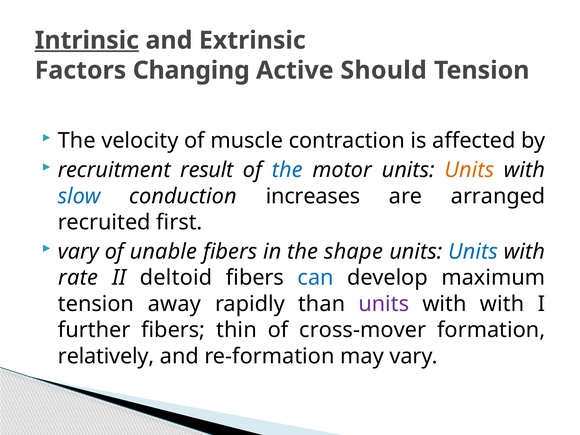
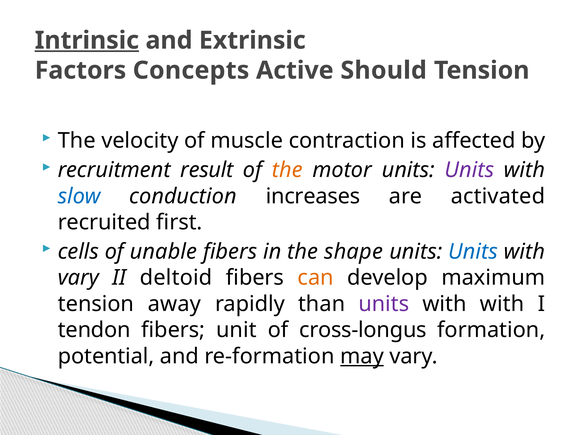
Changing: Changing -> Concepts (191, 70)
the colour: blue -> orange (287, 170)
Units colour: orange -> purple (469, 170)
arranged: arranged -> activated (498, 196)
vary: vary -> cells (78, 252)
rate: rate -> vary (78, 278)
can colour: blue -> orange (316, 278)
further: further -> tendon (94, 330)
thin: thin -> unit (236, 330)
cross-mover: cross-mover -> cross-longus (363, 330)
relatively: relatively -> potential (106, 356)
may underline: none -> present (362, 356)
